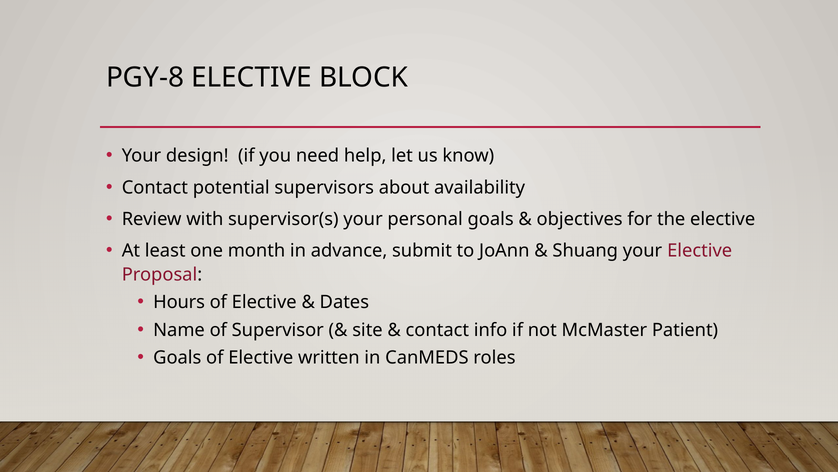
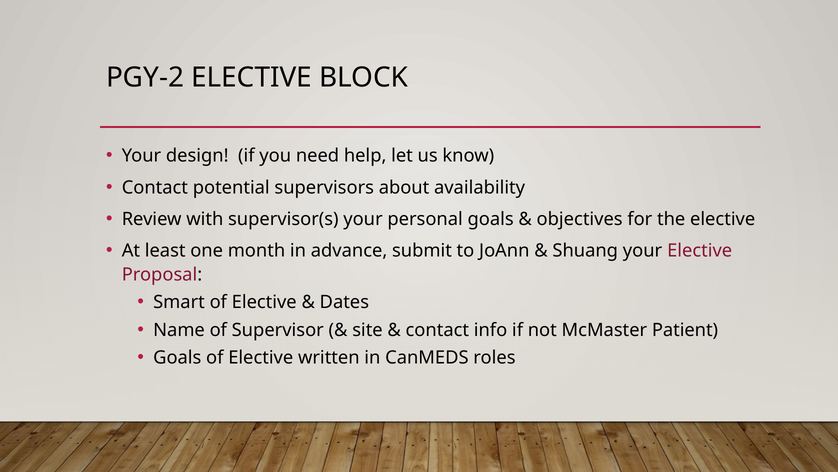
PGY-8: PGY-8 -> PGY-2 (145, 78)
Hours: Hours -> Smart (179, 302)
